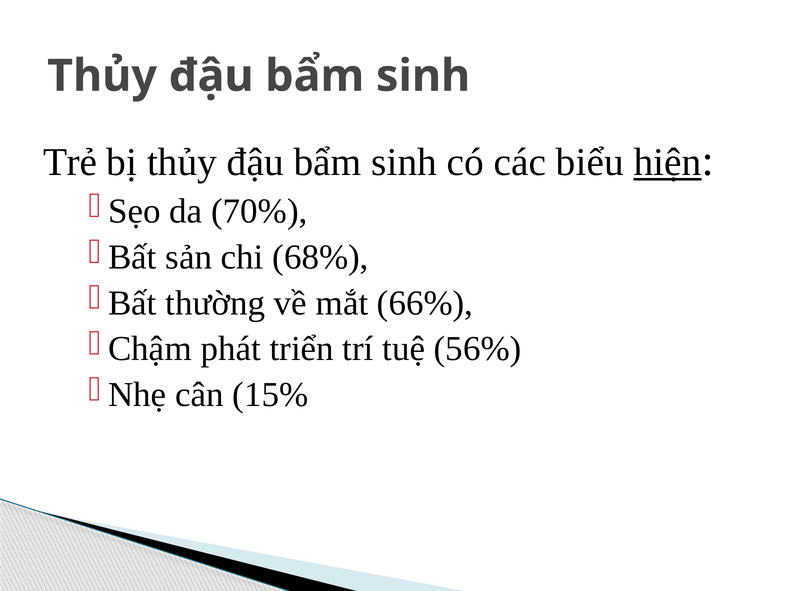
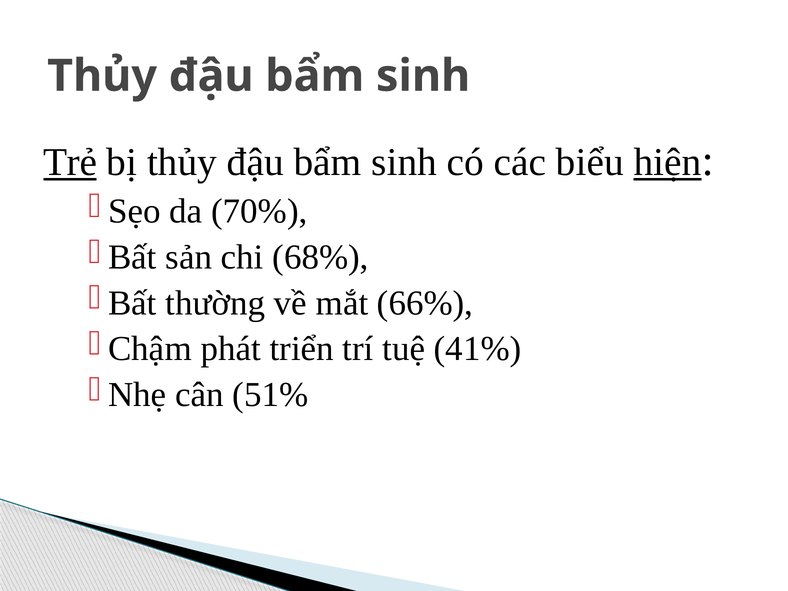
Trẻ underline: none -> present (70, 162)
56%: 56% -> 41% (478, 349)
15%: 15% -> 51% (270, 395)
